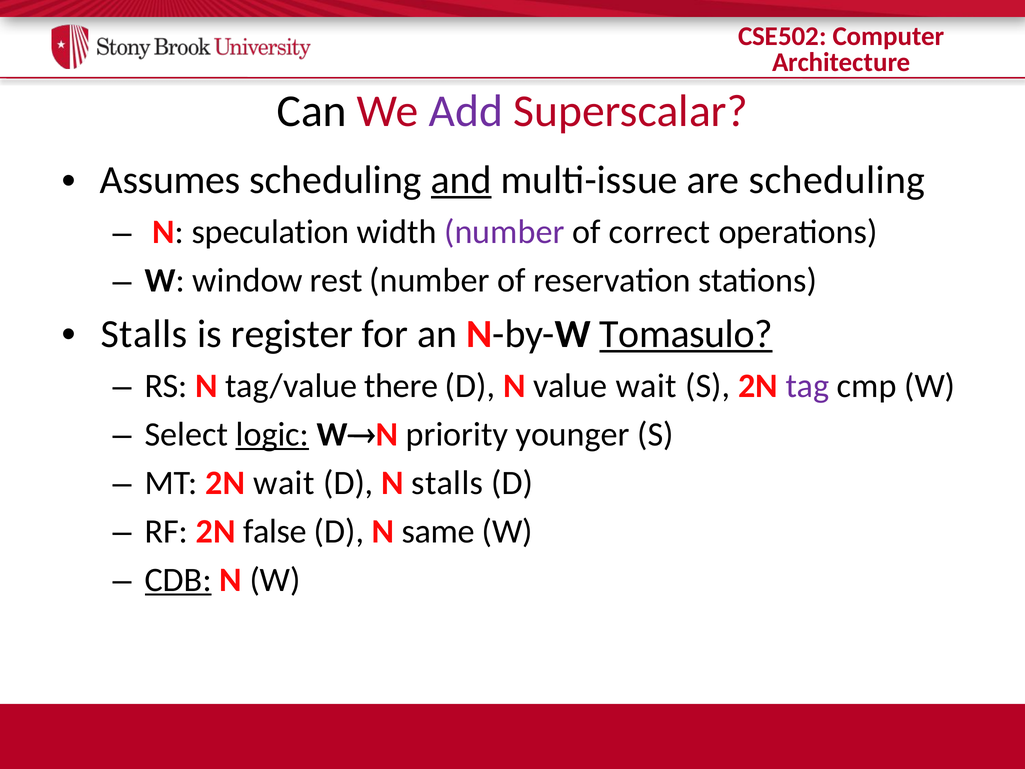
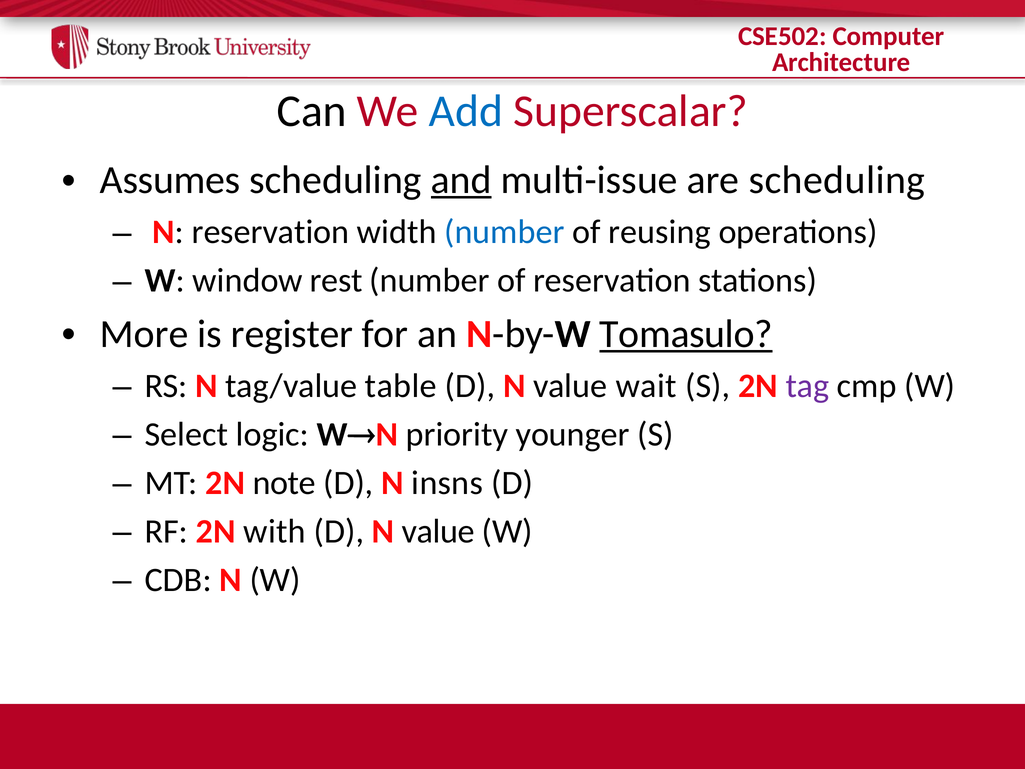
Add colour: purple -> blue (466, 111)
N speculation: speculation -> reservation (270, 232)
number colour: purple -> blue (504, 232)
correct: correct -> reusing (660, 232)
Stalls: Stalls -> More (144, 334)
there: there -> table (401, 386)
logic underline: present -> none (272, 434)
2N wait: wait -> note (284, 483)
N stalls: stalls -> insns (447, 483)
false: false -> with (275, 531)
same: same -> value (438, 531)
CDB underline: present -> none (178, 580)
